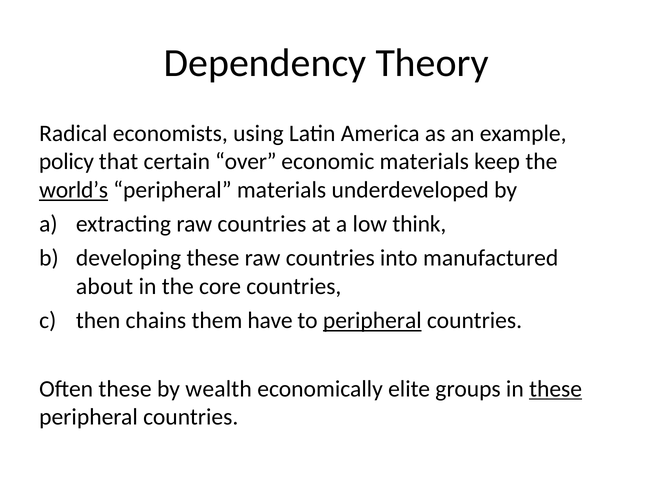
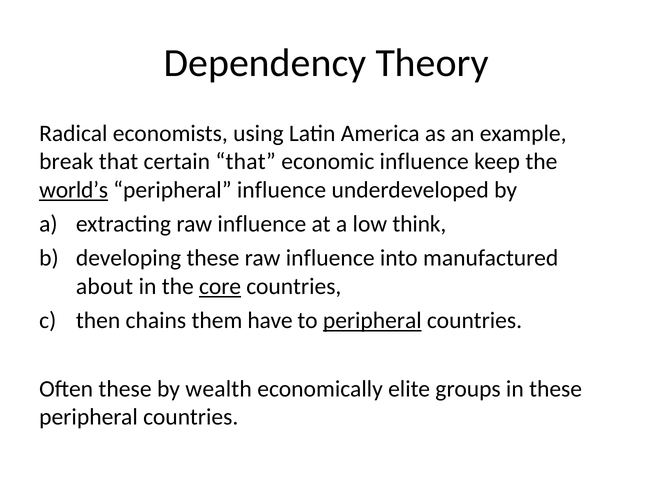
policy: policy -> break (66, 162)
certain over: over -> that (246, 162)
economic materials: materials -> influence (424, 162)
peripheral materials: materials -> influence (281, 190)
extracting raw countries: countries -> influence (262, 224)
these raw countries: countries -> influence (330, 258)
core underline: none -> present (220, 286)
these underline: present -> none (556, 389)
